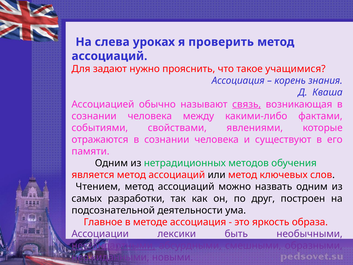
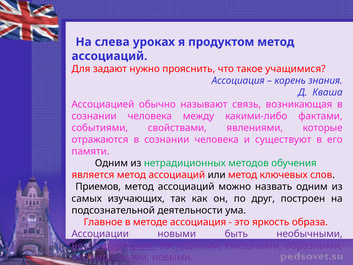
проверить: проверить -> продуктом (221, 42)
связь underline: present -> none (247, 104)
Чтением: Чтением -> Приемов (98, 187)
разработки: разработки -> изучающих (136, 198)
Ассоциации лексики: лексики -> новыми (177, 234)
